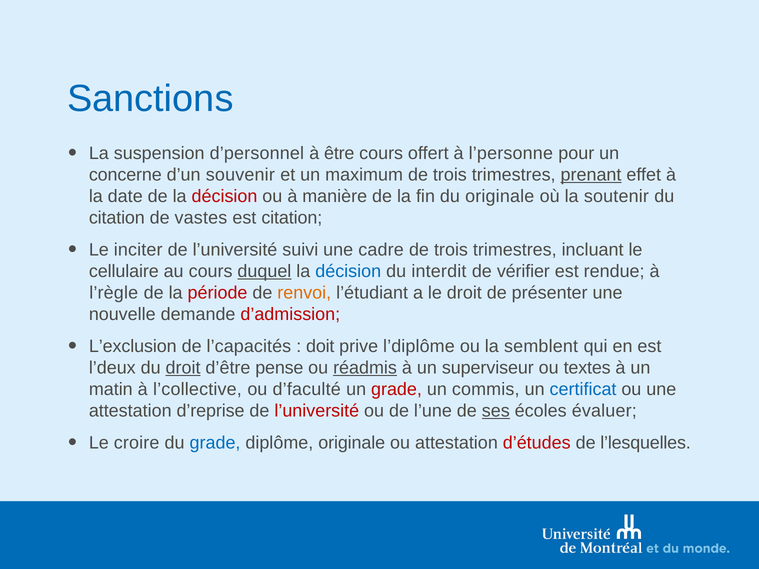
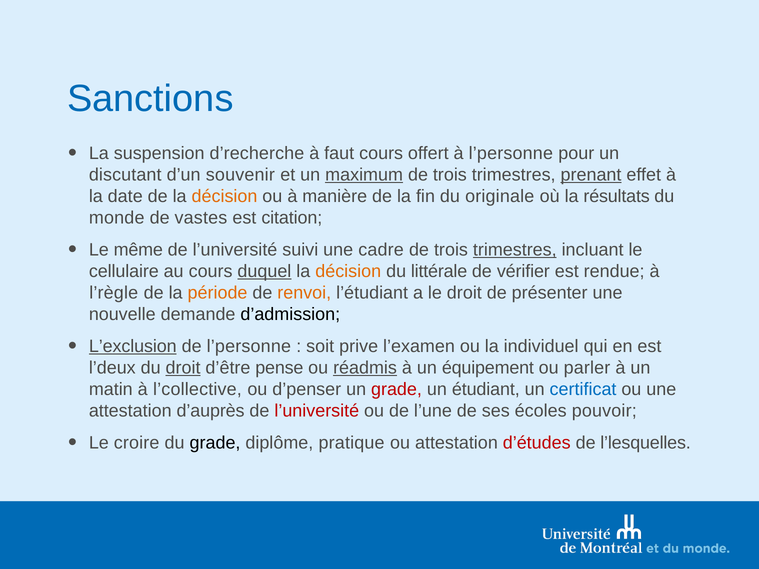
d’personnel: d’personnel -> d’recherche (257, 153)
être: être -> faut (339, 153)
concerne: concerne -> discutant (125, 175)
maximum underline: none -> present (364, 175)
décision colour: red -> orange (225, 196)
soutenir: soutenir -> résultats (617, 196)
citation: citation -> monde (117, 218)
inciter: inciter -> même (138, 250)
trimestres underline: none -> present (515, 250)
décision colour: blue -> orange (348, 272)
interdit: interdit -> littérale (439, 272)
période colour: red -> orange (218, 293)
d’admission colour: red -> black (290, 315)
L’exclusion underline: none -> present (133, 347)
de l’capacités: l’capacités -> l’personne (249, 347)
doit: doit -> soit (320, 347)
l’diplôme: l’diplôme -> l’examen (419, 347)
semblent: semblent -> individuel (541, 347)
superviseur: superviseur -> équipement (488, 368)
textes: textes -> parler (587, 368)
d’faculté: d’faculté -> d’penser (307, 390)
commis: commis -> étudiant (486, 390)
d’reprise: d’reprise -> d’auprès (211, 411)
ses underline: present -> none (496, 411)
évaluer: évaluer -> pouvoir (604, 411)
grade colour: blue -> black (215, 443)
diplôme originale: originale -> pratique (352, 443)
